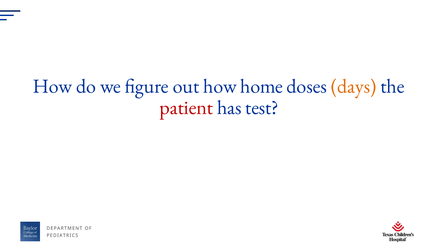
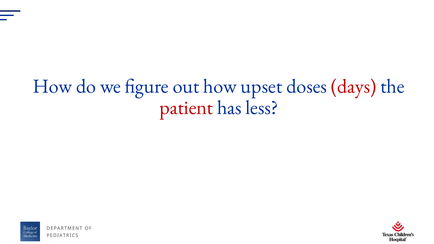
home: home -> upset (262, 86)
days colour: orange -> red (354, 86)
test: test -> less (262, 108)
